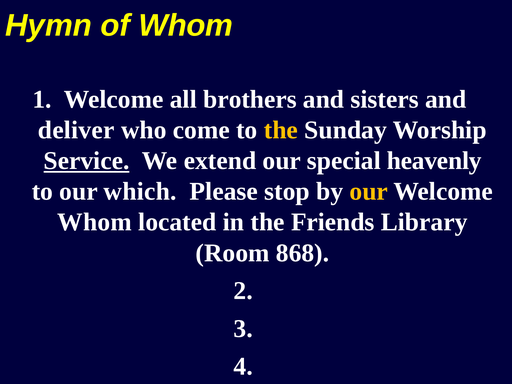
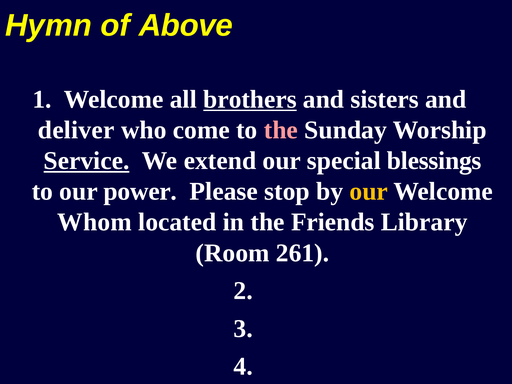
of Whom: Whom -> Above (186, 26)
brothers underline: none -> present (250, 99)
the colour: yellow -> pink (281, 130)
heavenly: heavenly -> blessings (434, 161)
which: which -> power (140, 191)
868: 868 -> 261 (303, 253)
